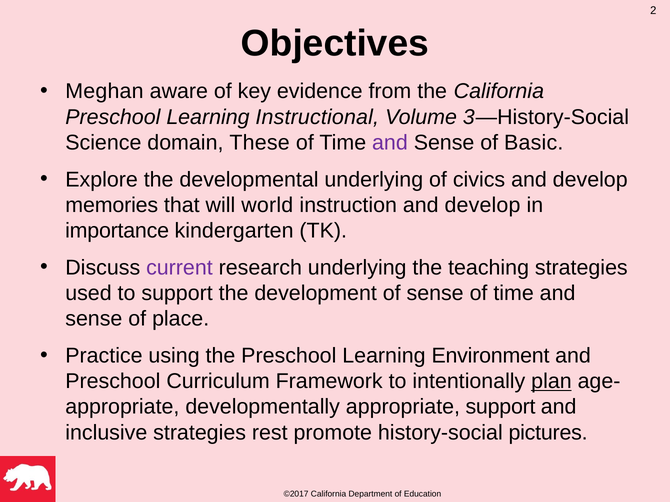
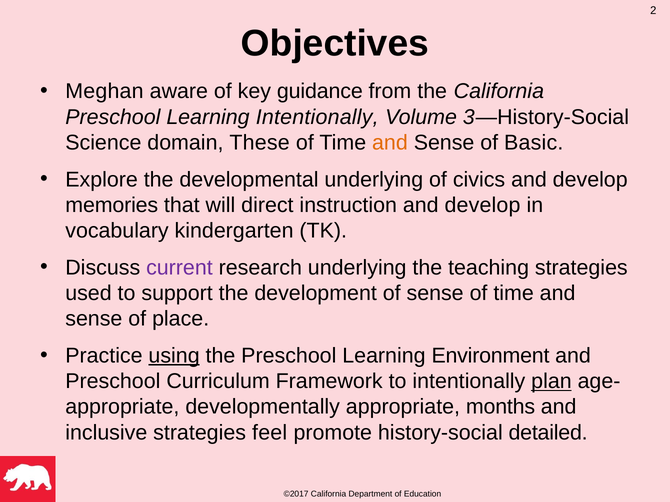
evidence: evidence -> guidance (320, 92)
Learning Instructional: Instructional -> Intentionally (317, 117)
and colour: purple -> orange (390, 143)
world: world -> direct (267, 205)
importance: importance -> vocabulary (117, 231)
using underline: none -> present (174, 356)
appropriate support: support -> months (501, 407)
rest: rest -> feel (270, 433)
pictures: pictures -> detailed (548, 433)
